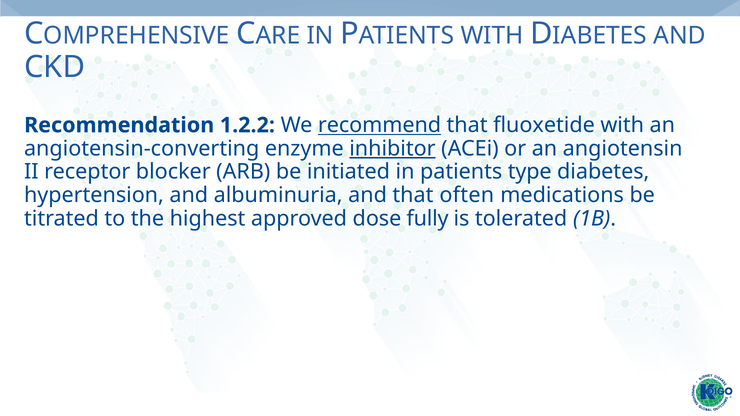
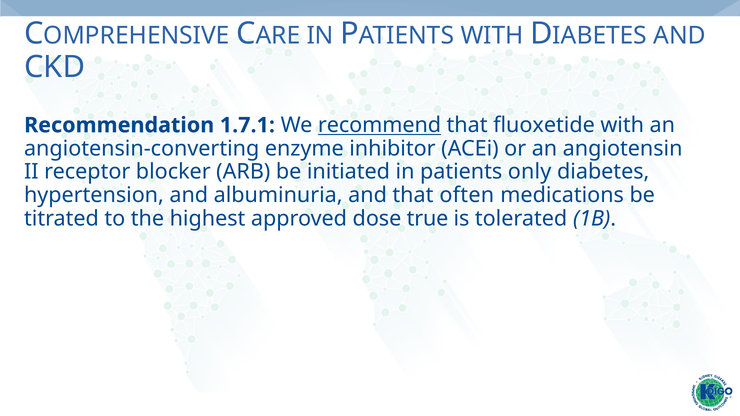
1.2.2: 1.2.2 -> 1.7.1 (247, 125)
inhibitor underline: present -> none (392, 149)
type: type -> only (530, 172)
fully: fully -> true (428, 219)
